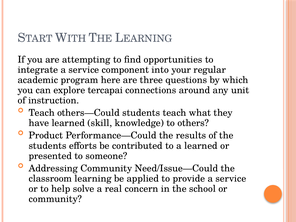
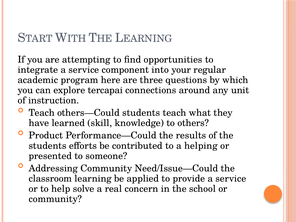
a learned: learned -> helping (201, 146)
